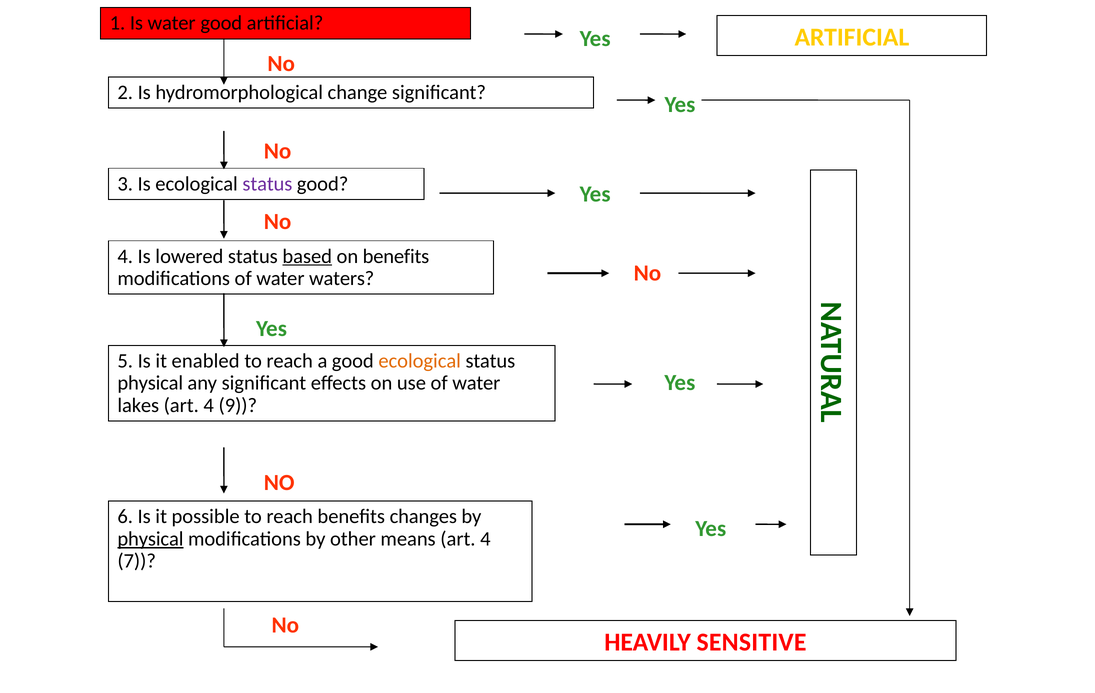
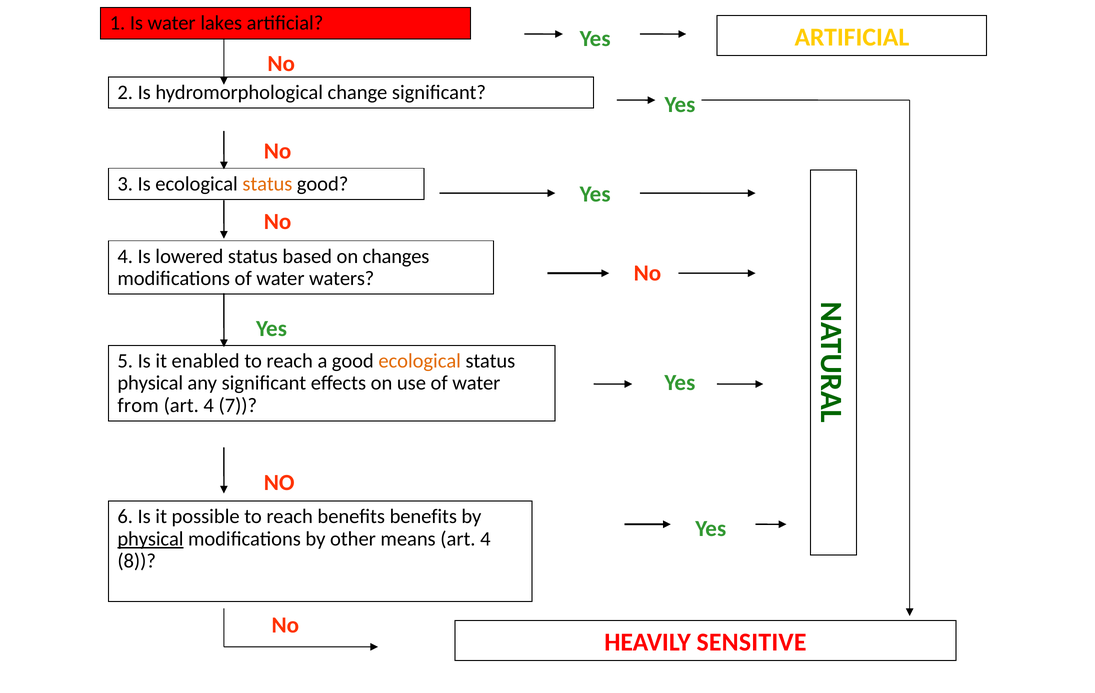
water good: good -> lakes (221, 23)
status colour: purple -> orange (267, 184)
based underline: present -> none (307, 256)
on benefits: benefits -> changes (396, 256)
lakes: lakes -> from (138, 406)
9: 9 -> 7 (238, 406)
benefits changes: changes -> benefits (423, 517)
7: 7 -> 8 (137, 561)
